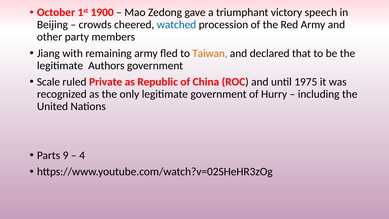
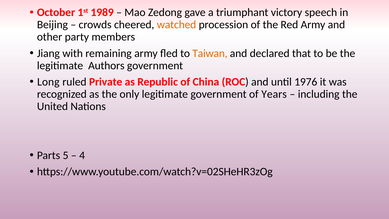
1900: 1900 -> 1989 (102, 12)
watched colour: blue -> orange (177, 25)
Scale: Scale -> Long (48, 82)
1975: 1975 -> 1976 (306, 82)
Hurry: Hurry -> Years (274, 94)
9: 9 -> 5 (66, 155)
